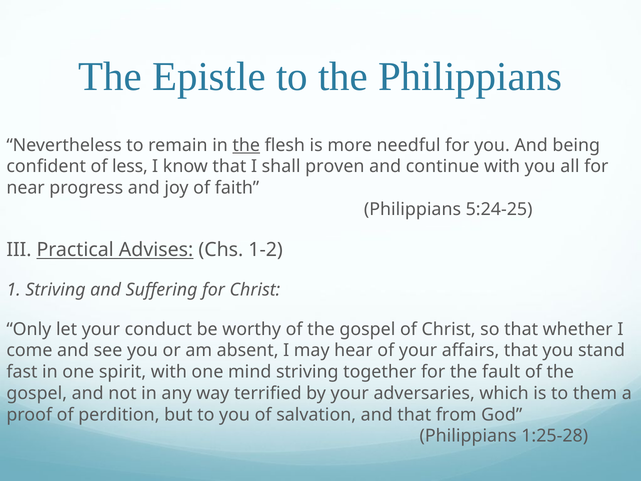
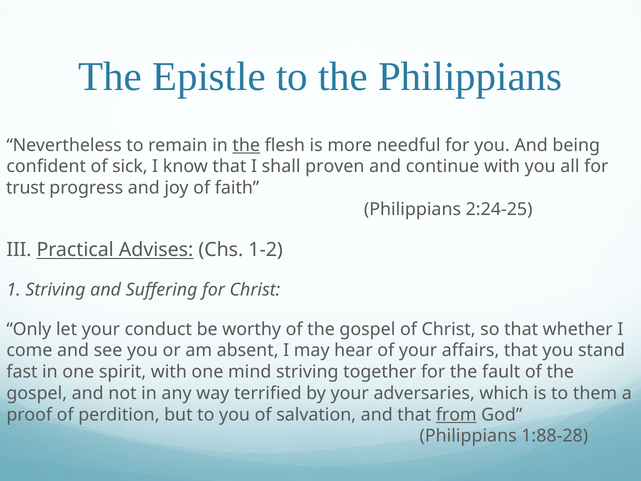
less: less -> sick (130, 167)
near: near -> trust (26, 188)
5:24-25: 5:24-25 -> 2:24-25 (499, 209)
from underline: none -> present (456, 414)
1:25-28: 1:25-28 -> 1:88-28 (555, 436)
